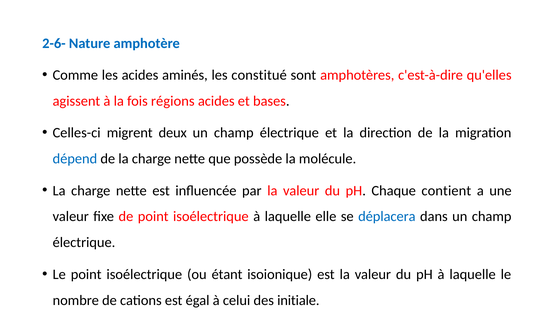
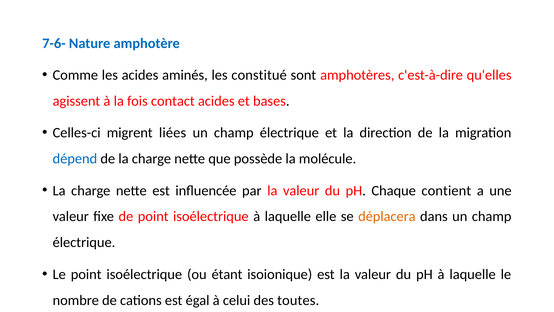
2-6-: 2-6- -> 7-6- (54, 43)
régions: régions -> contact (173, 101)
deux: deux -> liées (173, 133)
déplacera colour: blue -> orange (387, 216)
initiale: initiale -> toutes (298, 300)
